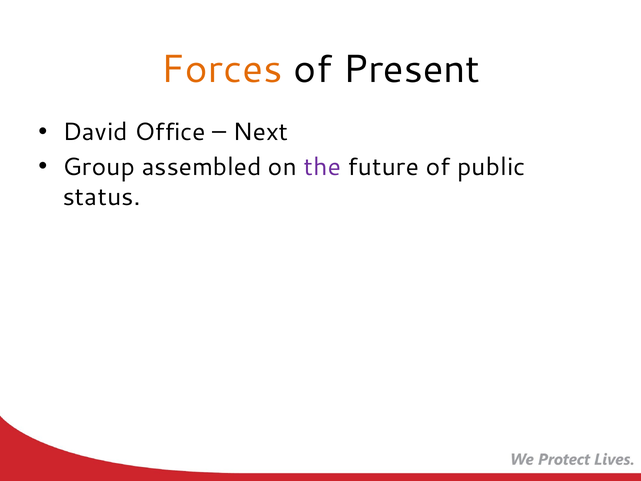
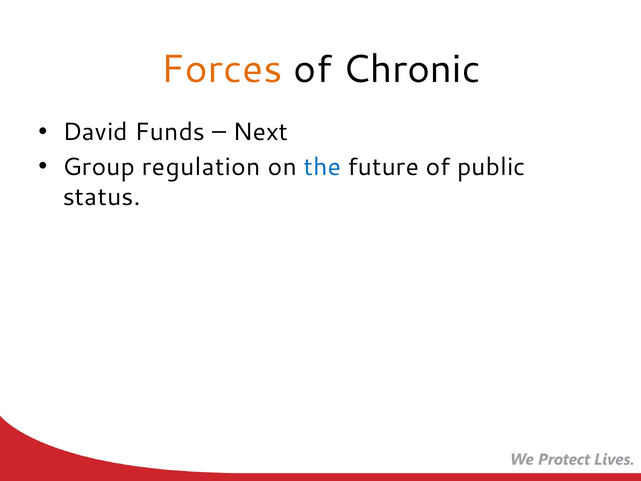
Present: Present -> Chronic (412, 69)
Office: Office -> Funds (170, 132)
assembled: assembled -> regulation (201, 167)
the colour: purple -> blue (322, 167)
